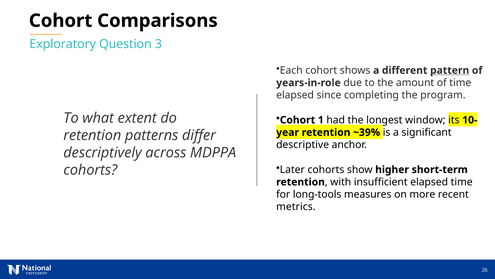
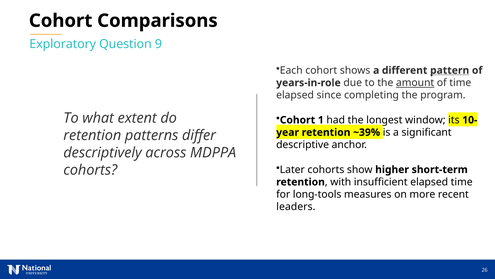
3: 3 -> 9 (158, 44)
amount underline: none -> present (415, 83)
metrics: metrics -> leaders (296, 206)
